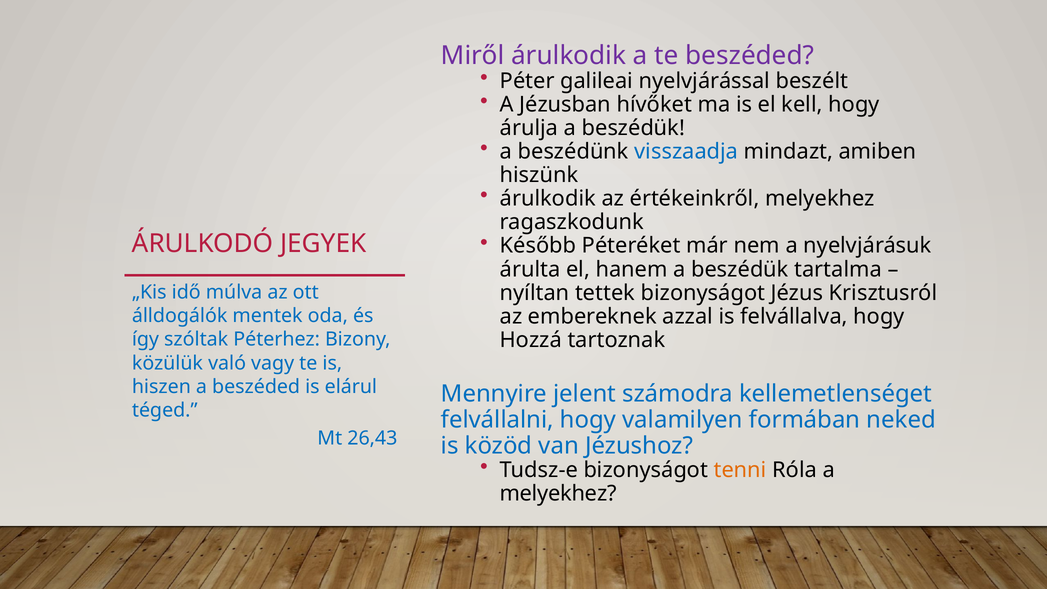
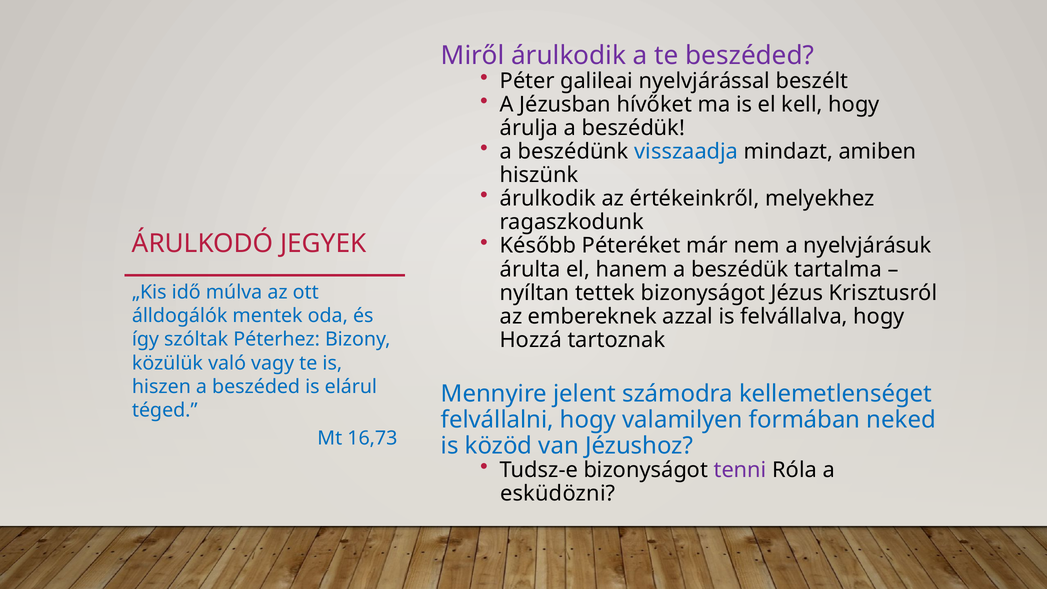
26,43: 26,43 -> 16,73 (372, 438)
tenni colour: orange -> purple (740, 470)
melyekhez: melyekhez -> esküdözni (558, 494)
